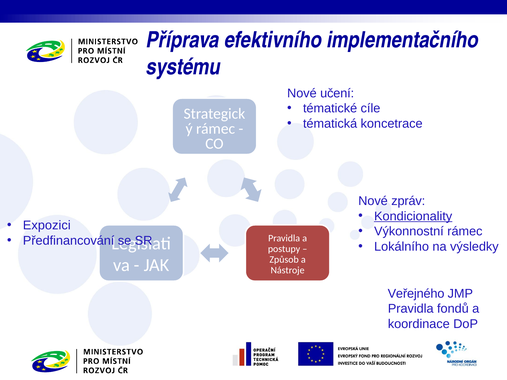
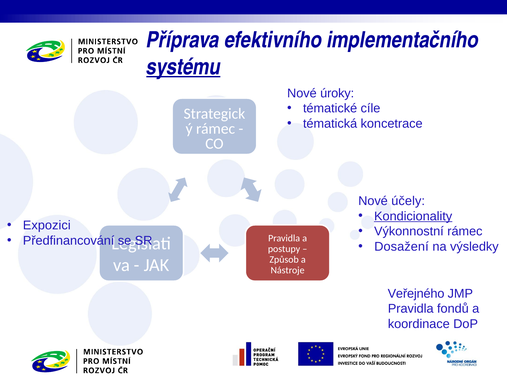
systému underline: none -> present (183, 67)
učení: učení -> úroky (337, 93)
zpráv: zpráv -> účely (408, 201)
Lokálního: Lokálního -> Dosažení (401, 247)
